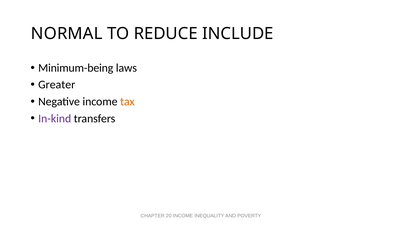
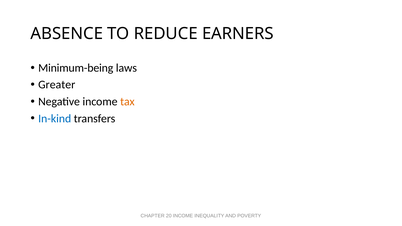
NORMAL: NORMAL -> ABSENCE (67, 34)
INCLUDE: INCLUDE -> EARNERS (238, 34)
In-kind colour: purple -> blue (55, 119)
